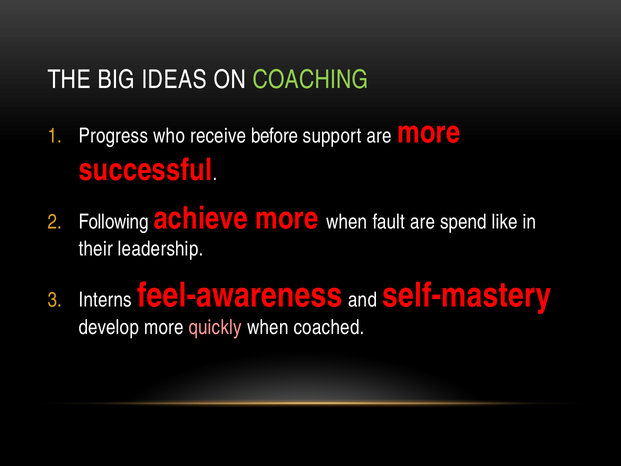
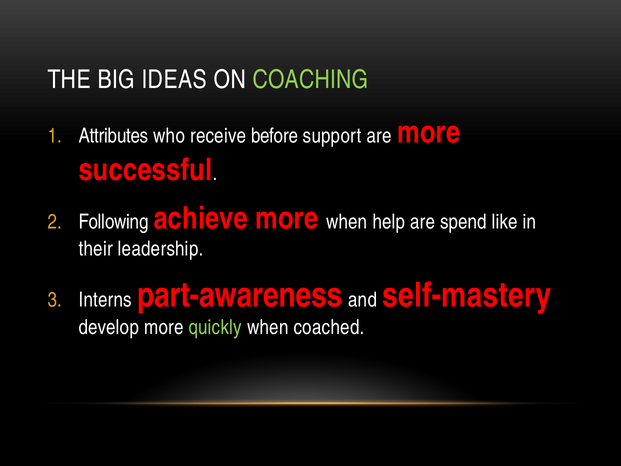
Progress: Progress -> Attributes (114, 136)
fault: fault -> help (389, 222)
feel-awareness: feel-awareness -> part-awareness (240, 295)
quickly colour: pink -> light green (215, 327)
